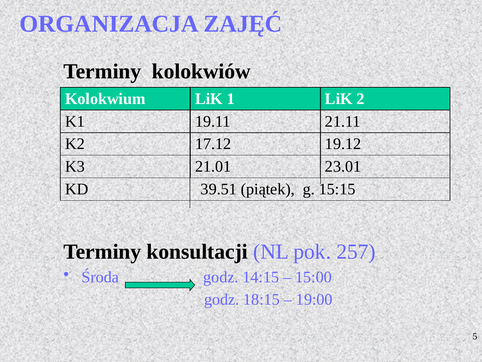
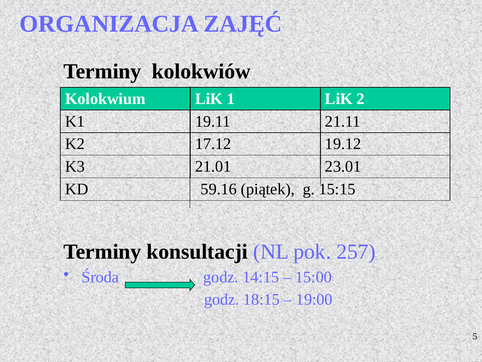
39.51: 39.51 -> 59.16 (219, 189)
